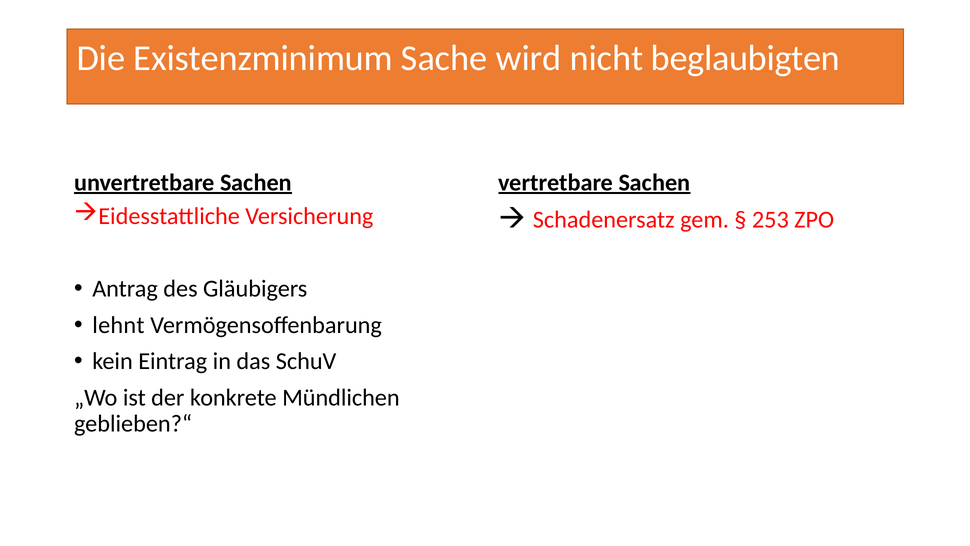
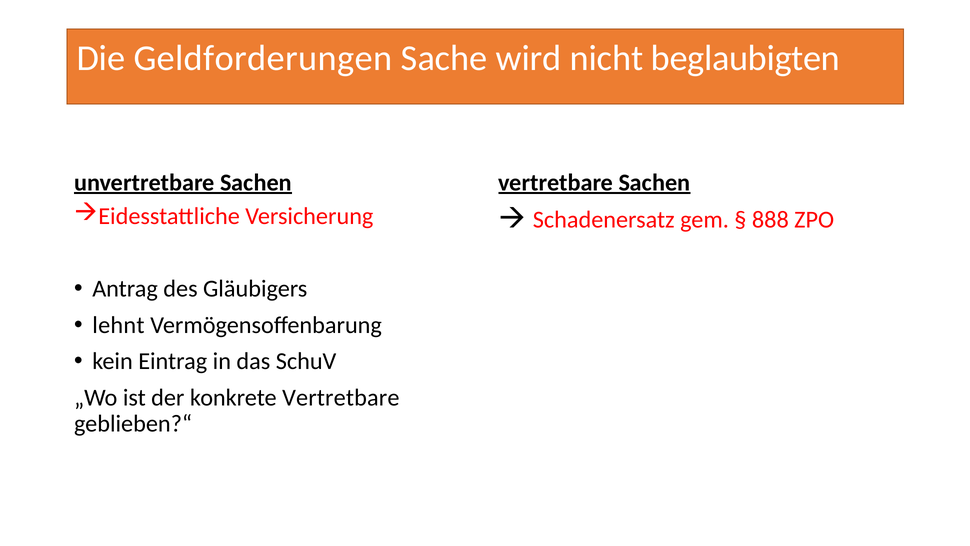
Existenzminimum: Existenzminimum -> Geldforderungen (263, 58)
253: 253 -> 888 (770, 219)
konkrete Mündlichen: Mündlichen -> Vertretbare (341, 397)
